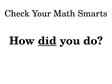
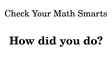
did underline: present -> none (47, 41)
